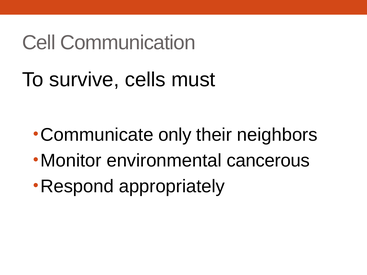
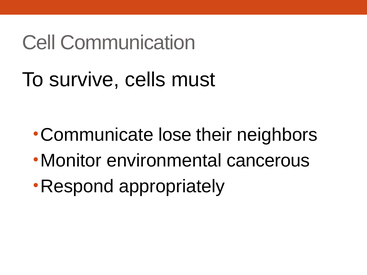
only: only -> lose (175, 135)
